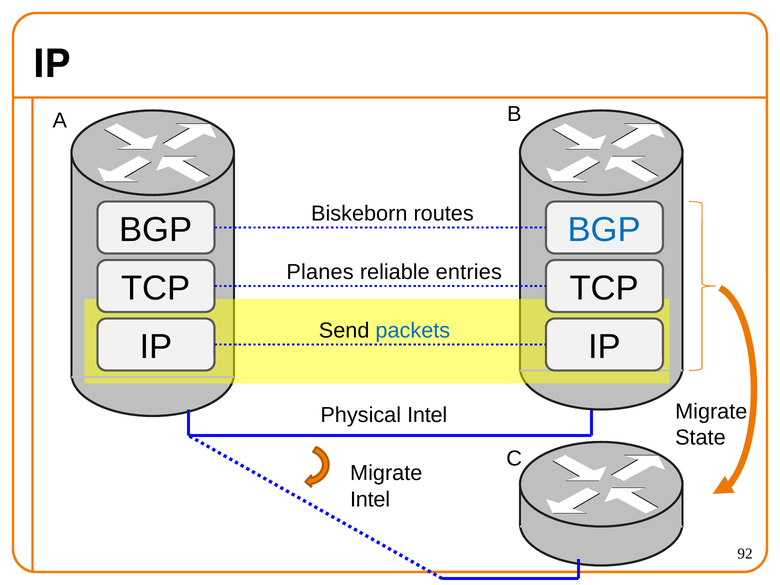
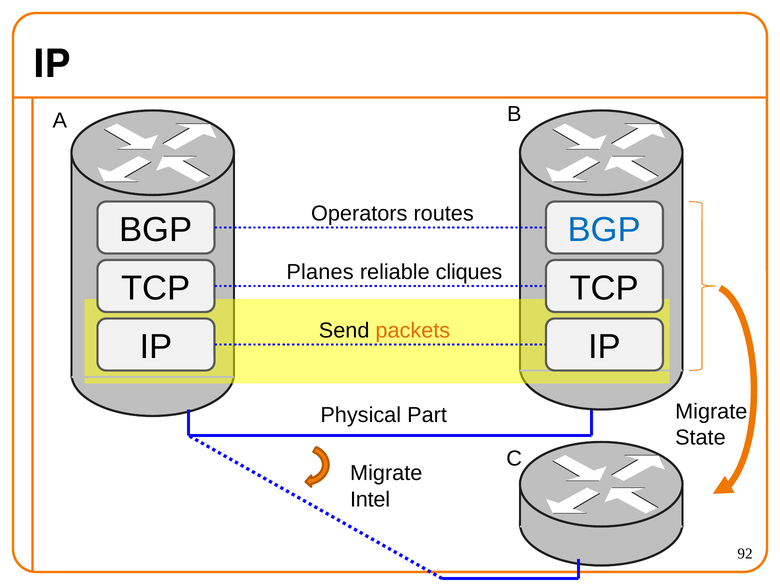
Biskeborn: Biskeborn -> Operators (359, 213)
entries: entries -> cliques (469, 272)
packets colour: blue -> orange (413, 330)
Physical Intel: Intel -> Part (427, 415)
